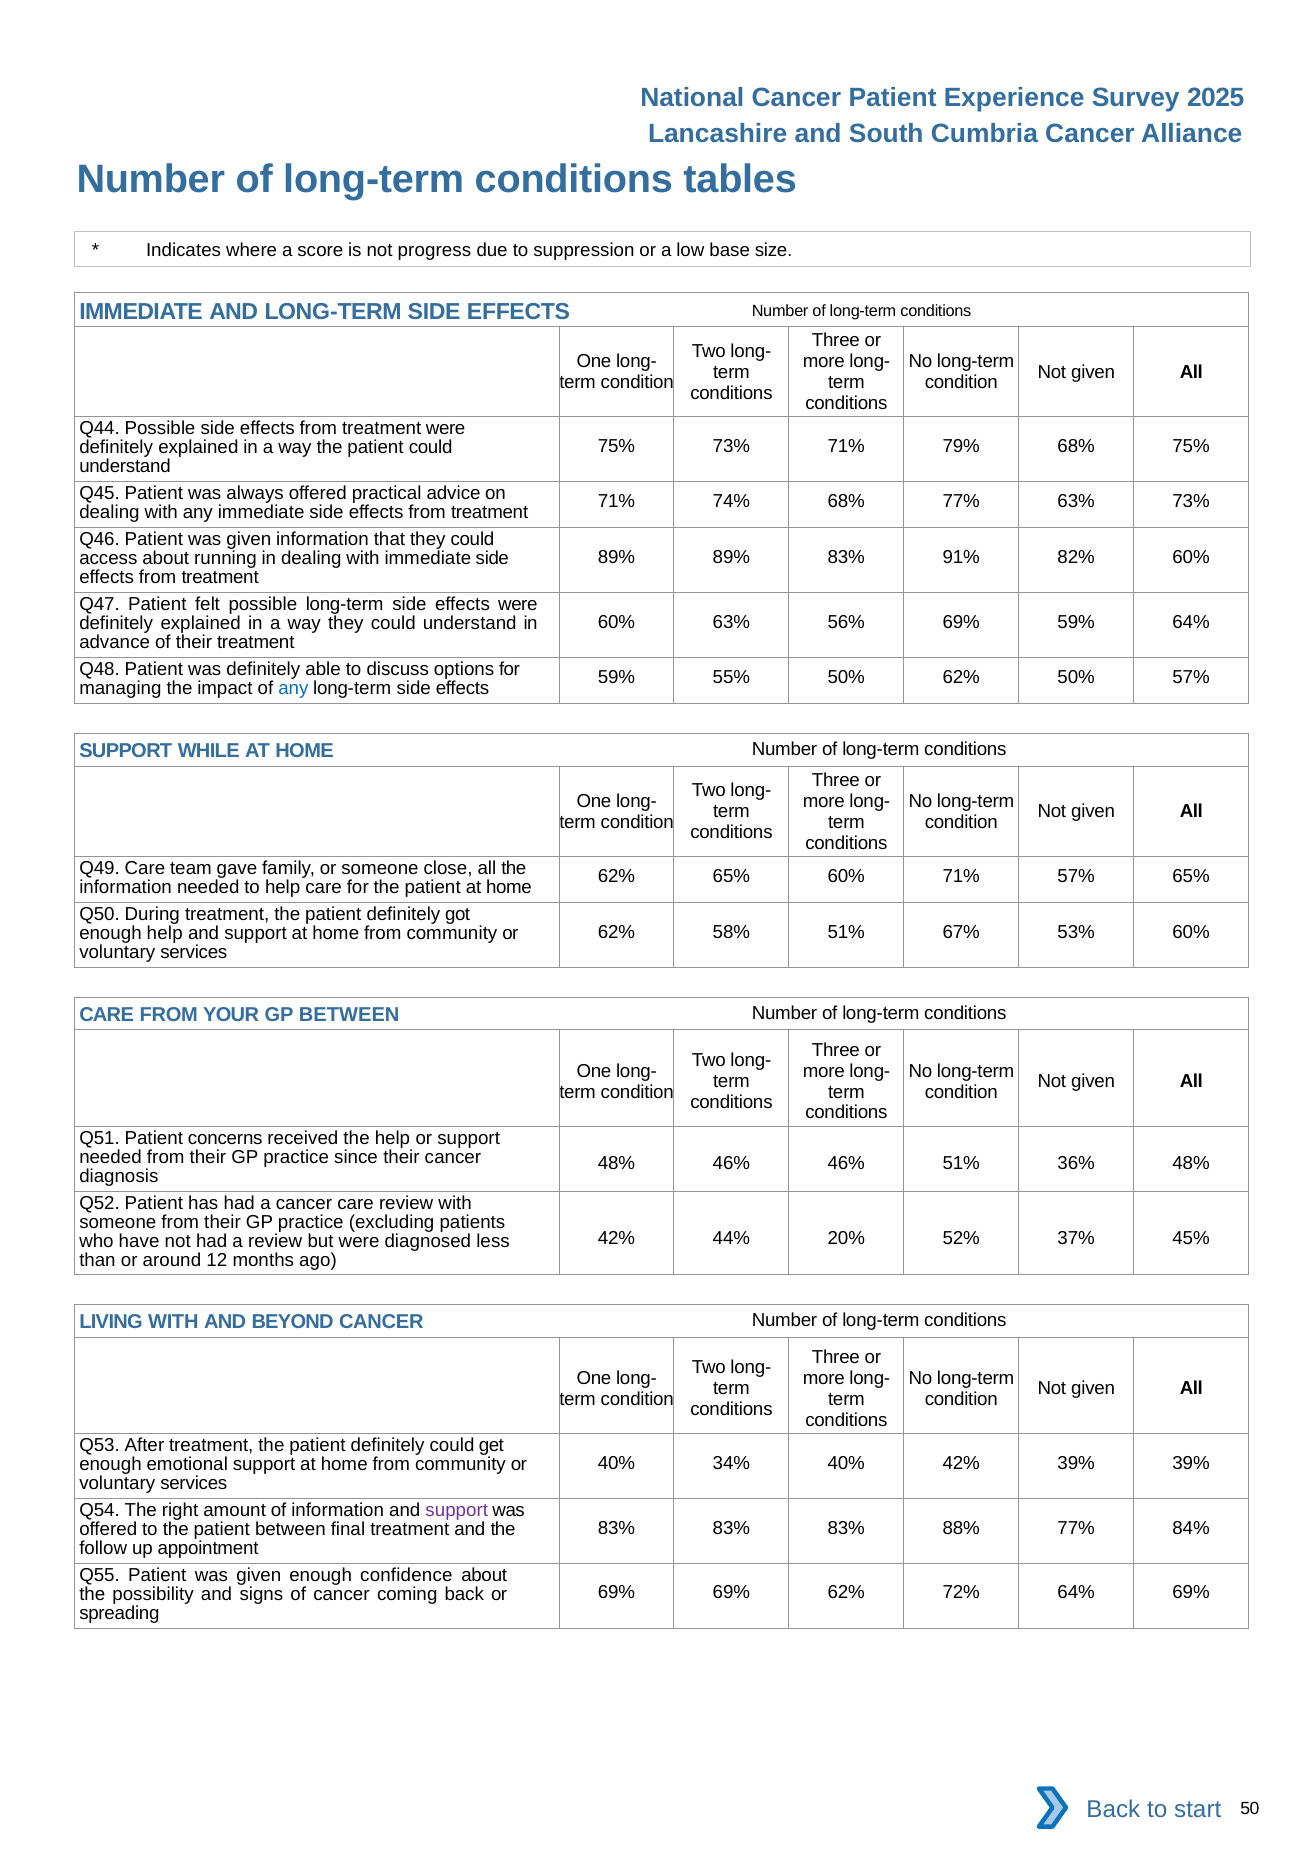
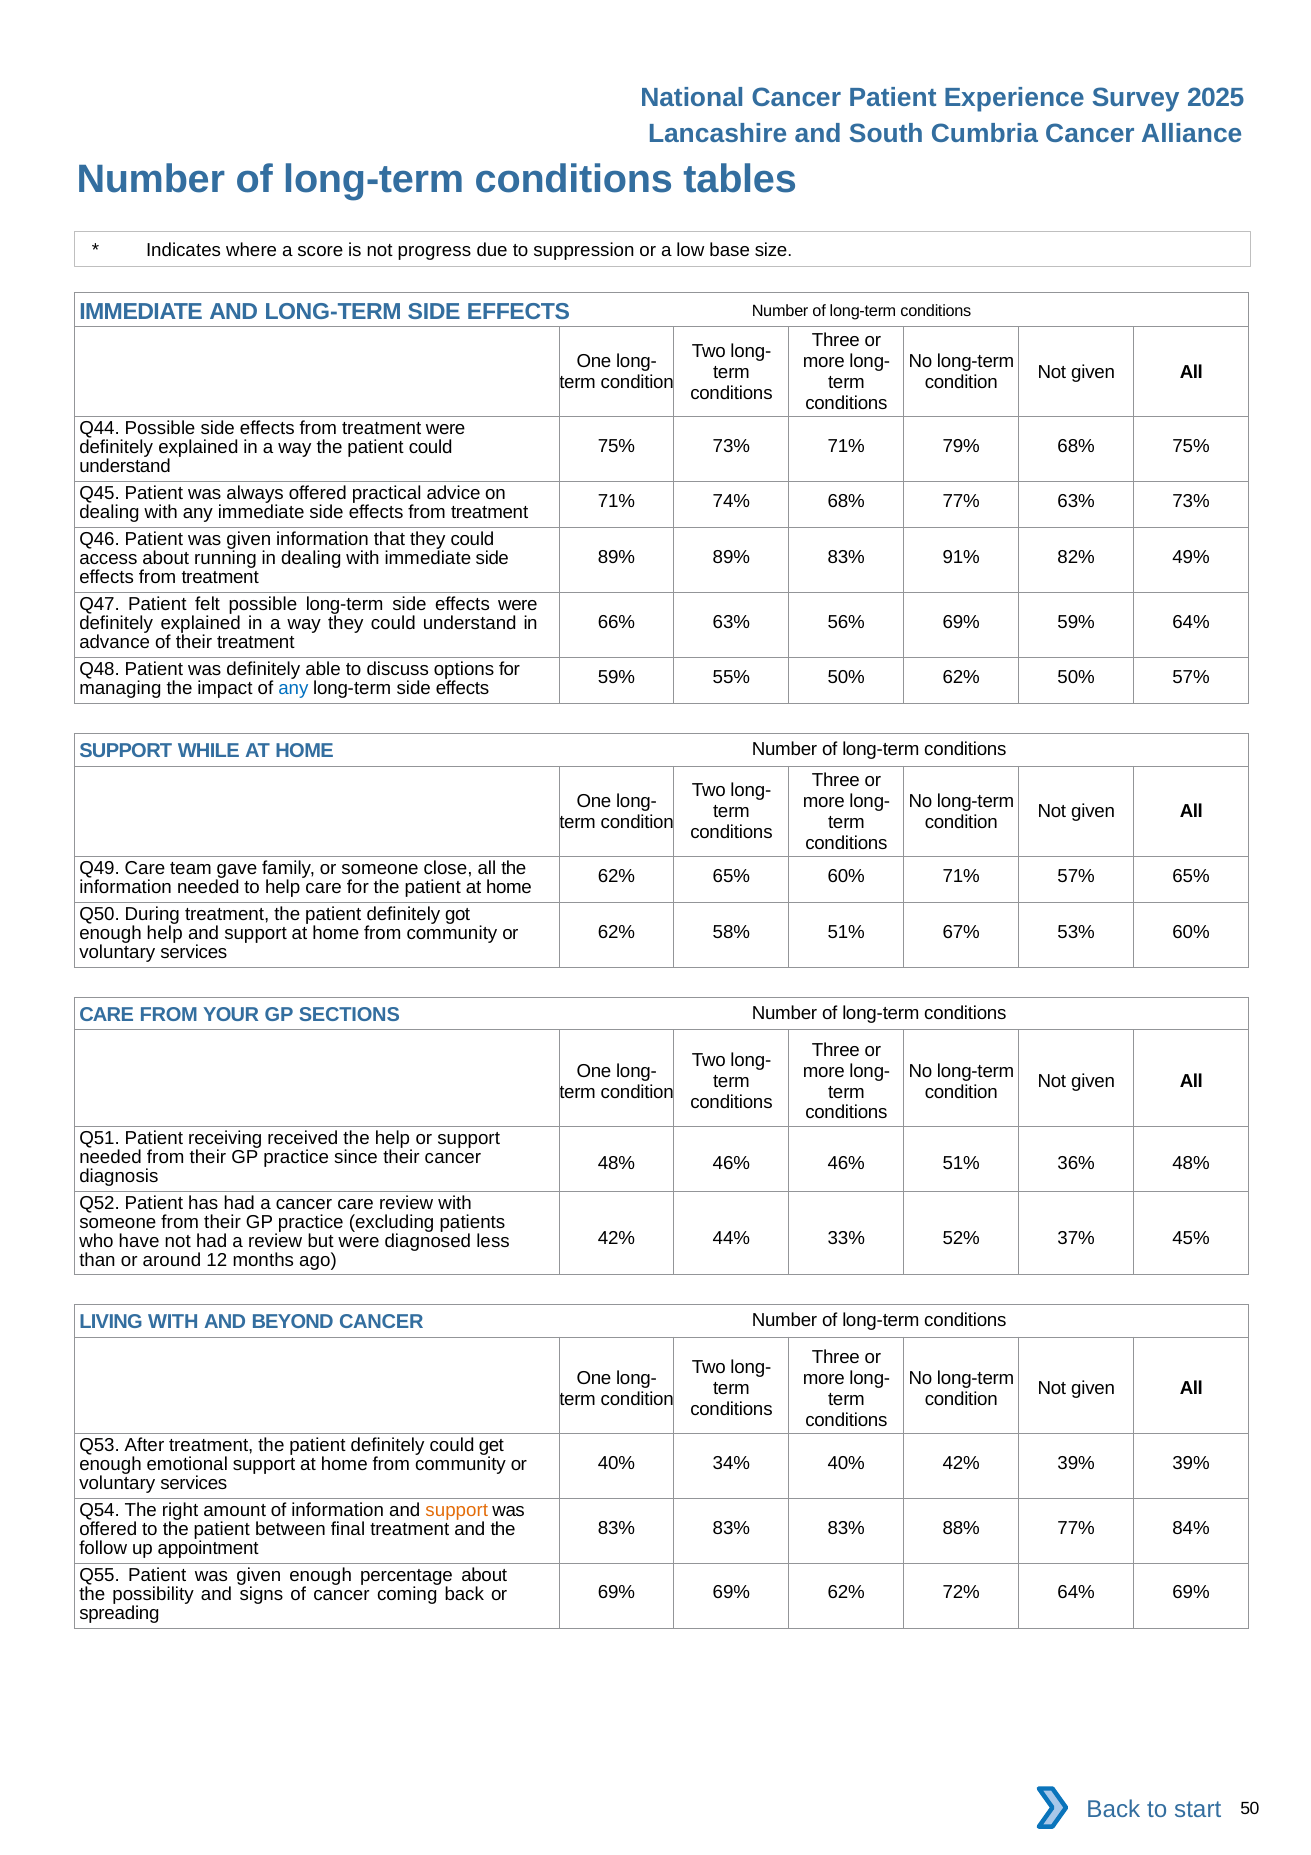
82% 60%: 60% -> 49% (1191, 557)
60%: 60% -> 66% (616, 622)
GP BETWEEN: BETWEEN -> SECTIONS (349, 1015)
concerns: concerns -> receiving (225, 1138)
20%: 20% -> 33% (846, 1238)
support colour: purple -> orange (457, 1511)
confidence: confidence -> percentage (406, 1576)
